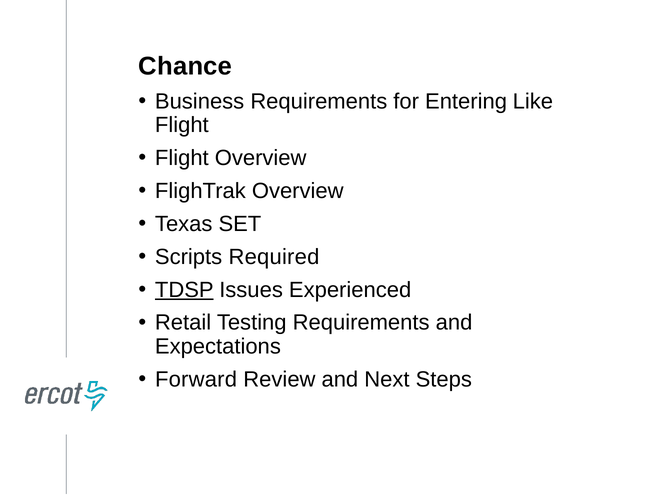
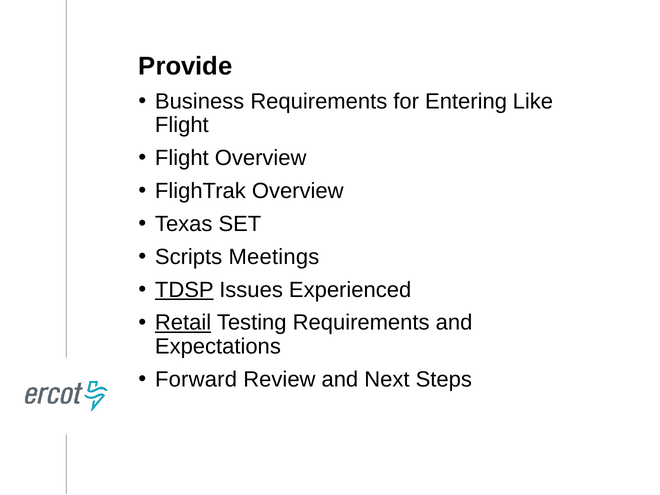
Chance: Chance -> Provide (185, 66)
Required: Required -> Meetings (274, 257)
Retail underline: none -> present (183, 323)
